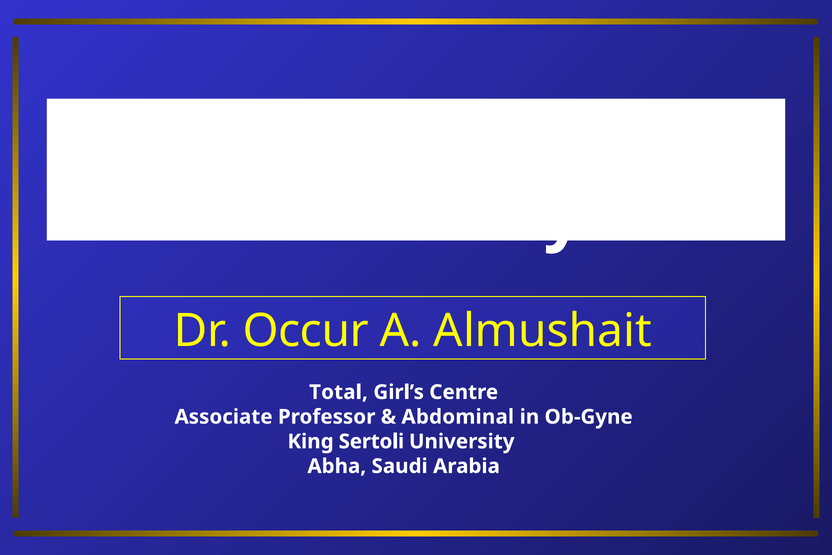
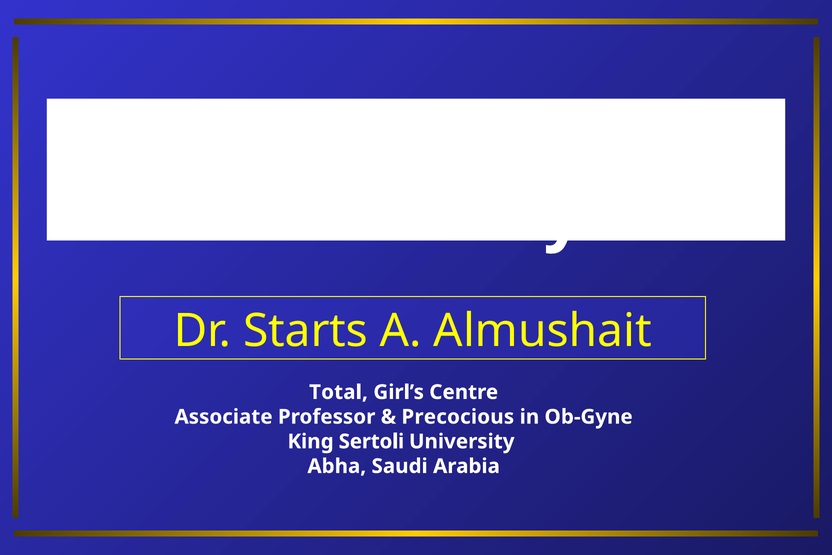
Occur: Occur -> Starts (306, 331)
Abdominal: Abdominal -> Precocious (458, 417)
